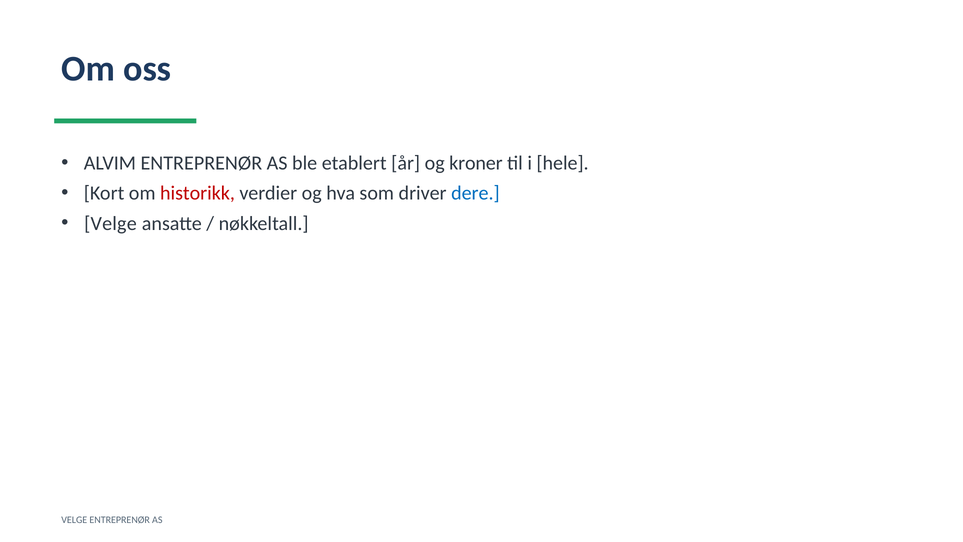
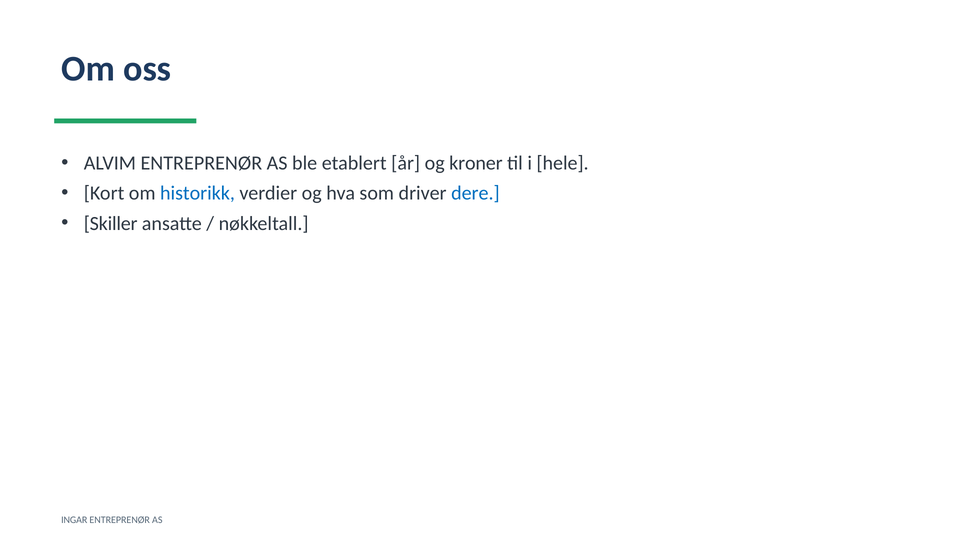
historikk colour: red -> blue (197, 193)
Velge: Velge -> Skiller (111, 223)
VELGE: VELGE -> INGAR (74, 520)
